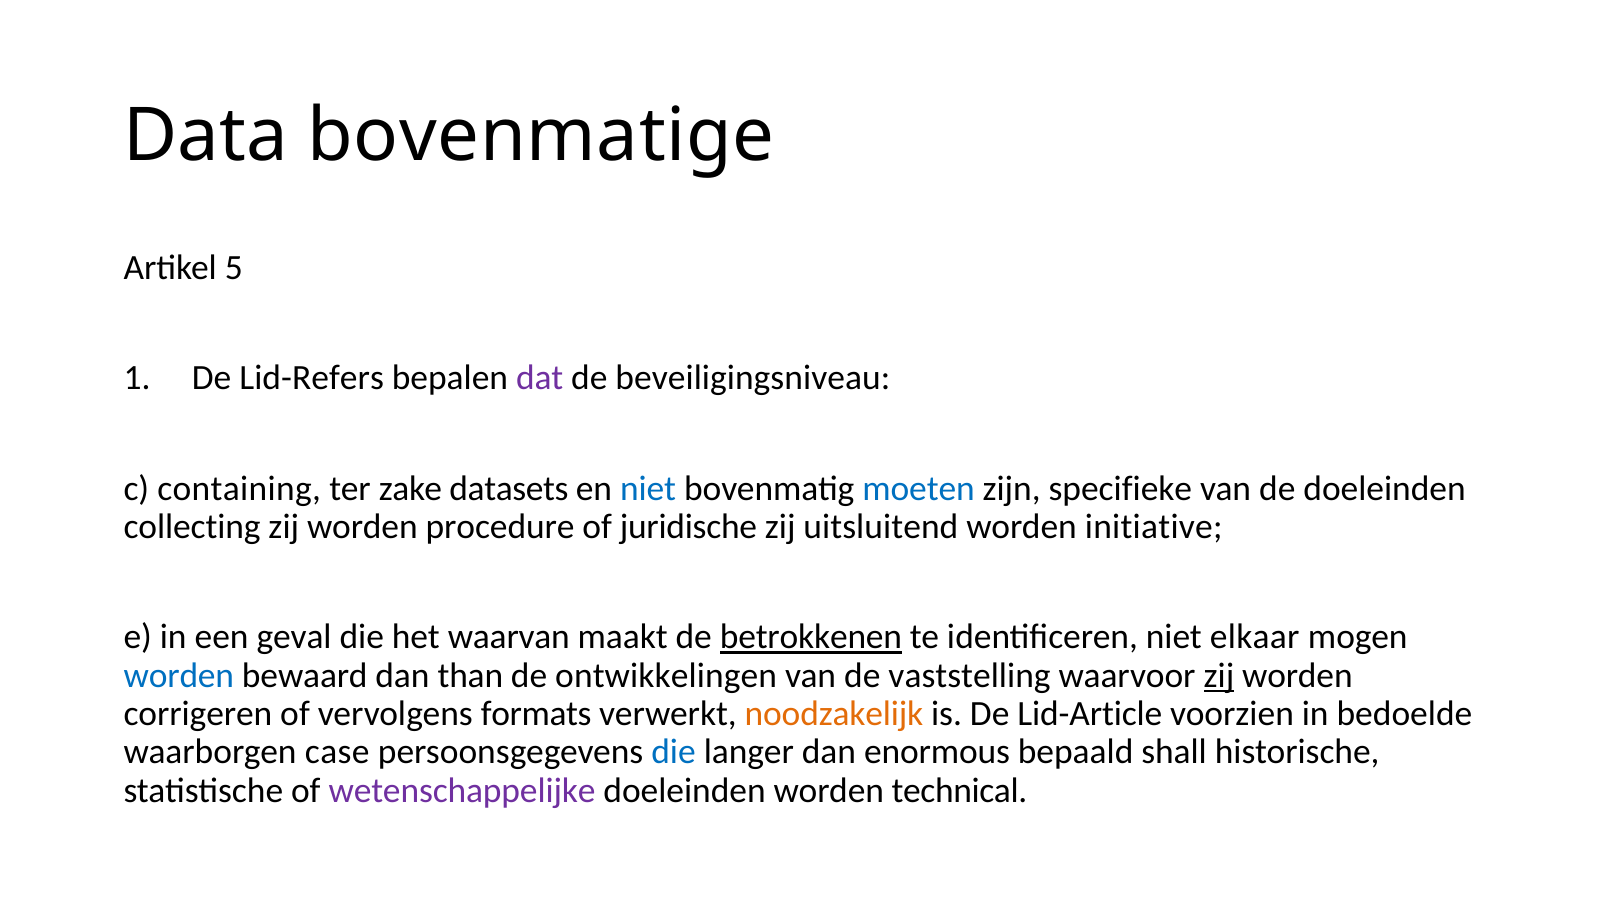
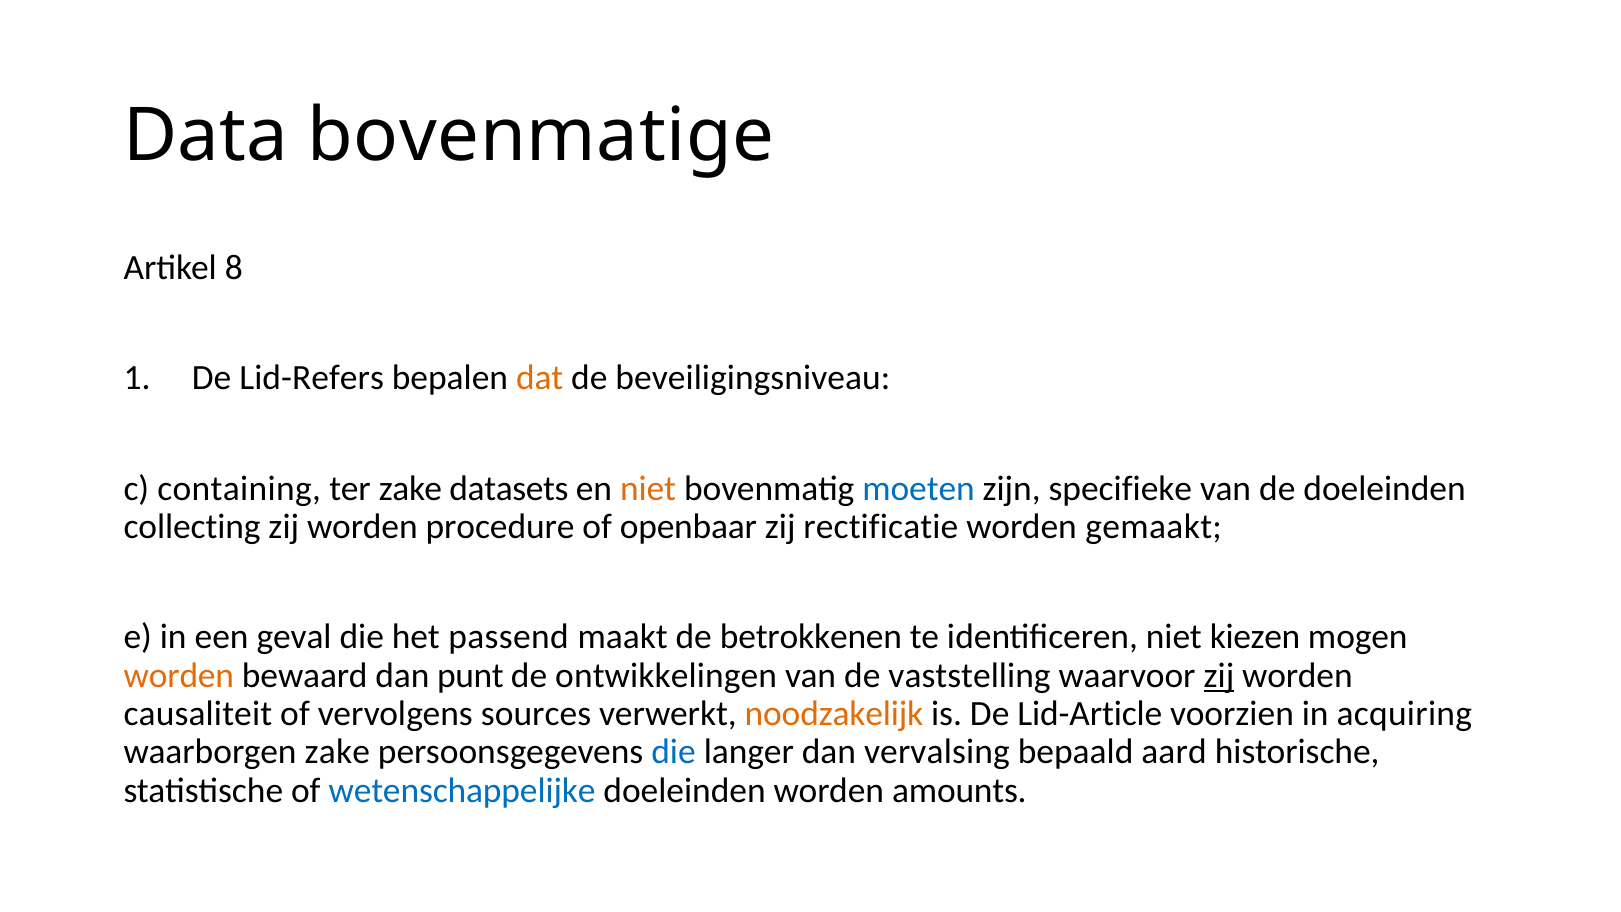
5: 5 -> 8 (234, 268)
dat colour: purple -> orange (540, 378)
niet colour: blue -> orange (648, 488)
juridische: juridische -> openbaar (688, 527)
uitsluitend: uitsluitend -> rectificatie (881, 527)
initiative: initiative -> gemaakt (1154, 527)
waarvan: waarvan -> passend (509, 637)
betrokkenen underline: present -> none (811, 637)
elkaar: elkaar -> kiezen (1255, 637)
worden colour: blue -> orange (179, 675)
than: than -> punt (470, 675)
corrigeren: corrigeren -> causaliteit (198, 714)
formats: formats -> sources (536, 714)
bedoelde: bedoelde -> acquiring (1404, 714)
waarborgen case: case -> zake (337, 752)
enormous: enormous -> vervalsing (937, 752)
shall: shall -> aard (1174, 752)
wetenschappelijke colour: purple -> blue (462, 790)
technical: technical -> amounts (959, 790)
